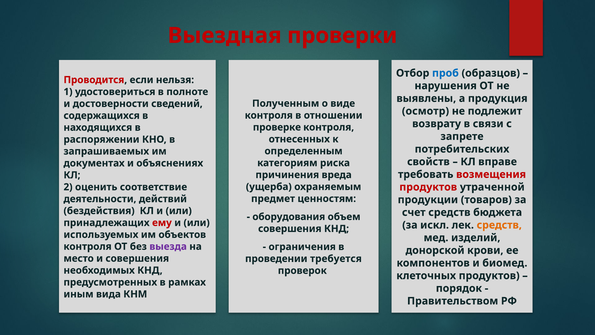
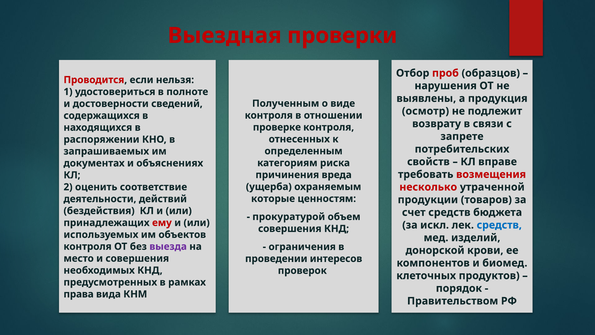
проб colour: blue -> red (445, 73)
продуктов: продуктов -> несколько (428, 187)
предмет: предмет -> которые (273, 198)
оборудования: оборудования -> прокуратурой (289, 217)
средств colour: orange -> blue (499, 225)
требуется: требуется -> интересов (336, 258)
иным: иным -> права (79, 294)
